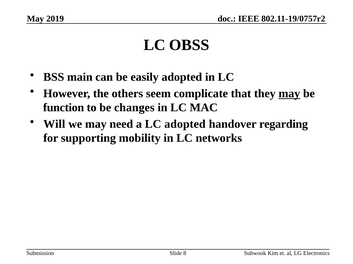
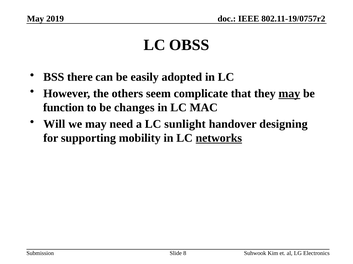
main: main -> there (80, 77)
LC adopted: adopted -> sunlight (185, 124)
regarding: regarding -> designing (283, 124)
networks underline: none -> present (219, 138)
